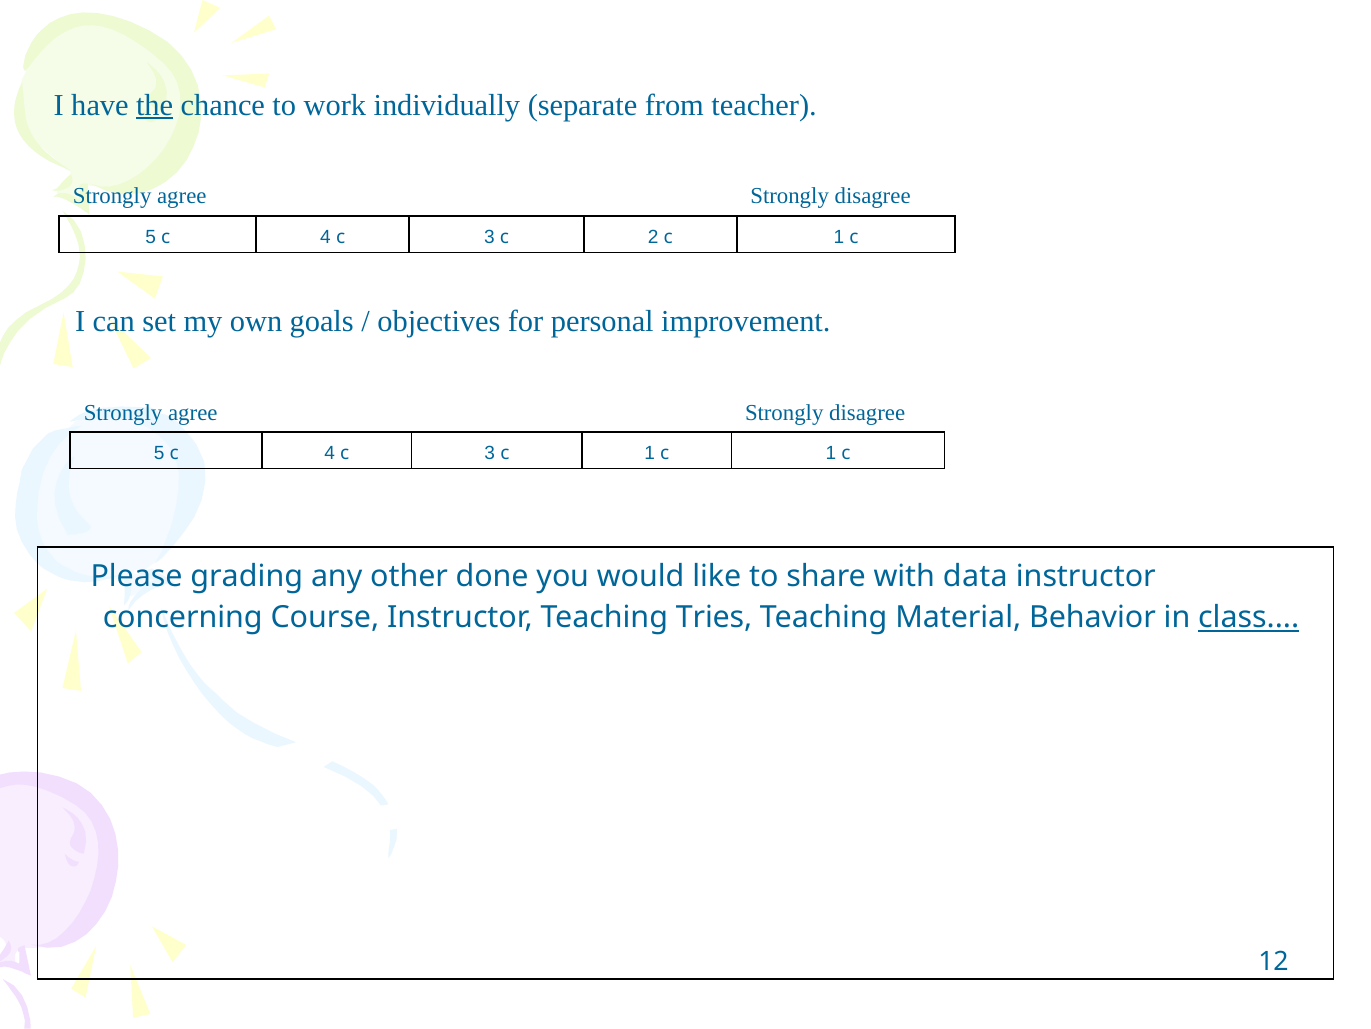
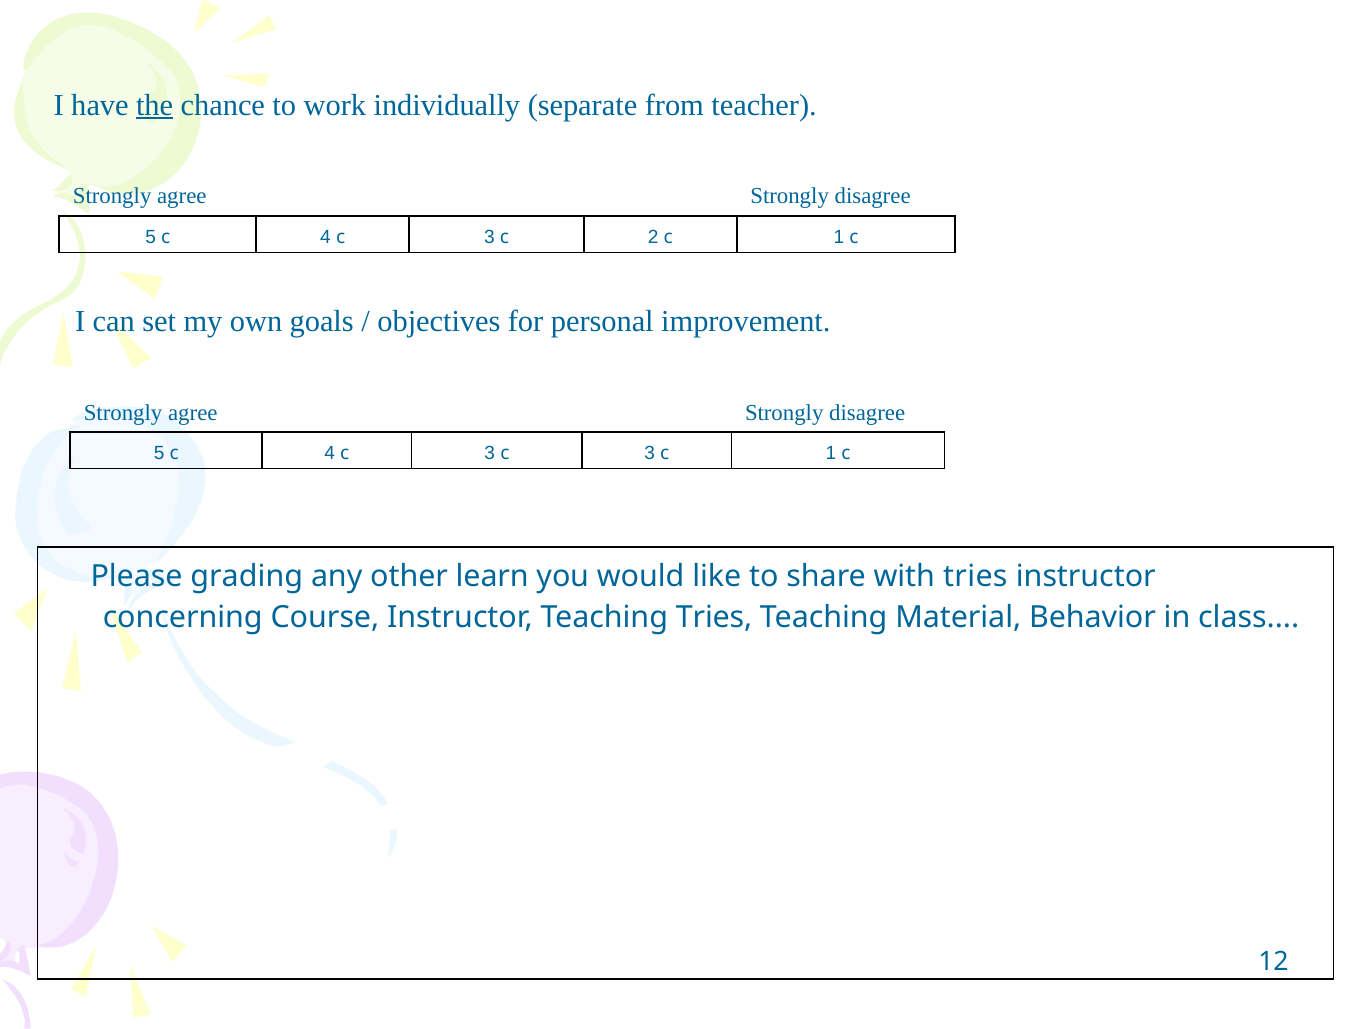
3 c 1: 1 -> 3 (650, 452)
done: done -> learn (492, 576)
with data: data -> tries (975, 576)
class underline: present -> none (1249, 617)
